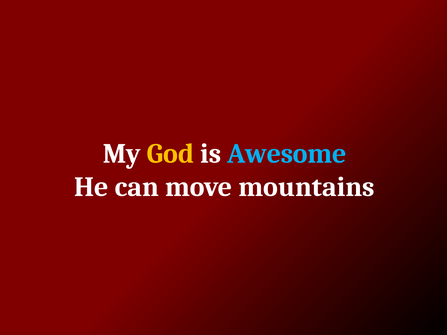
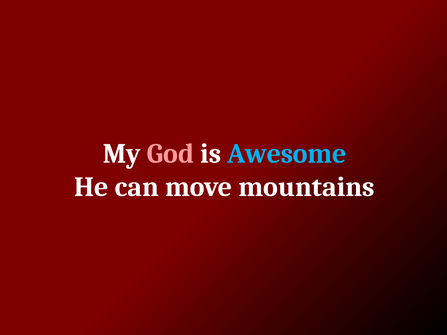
God colour: yellow -> pink (170, 154)
